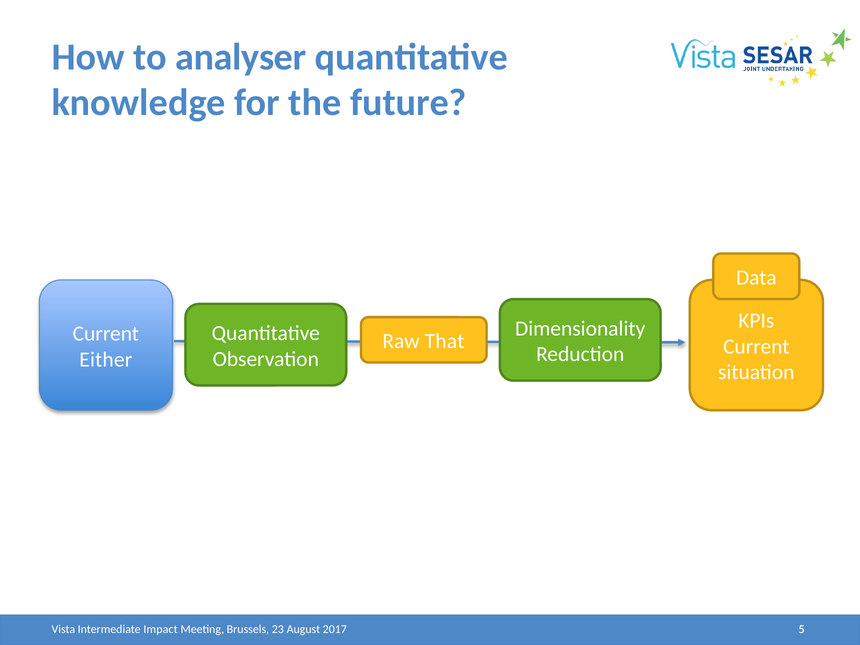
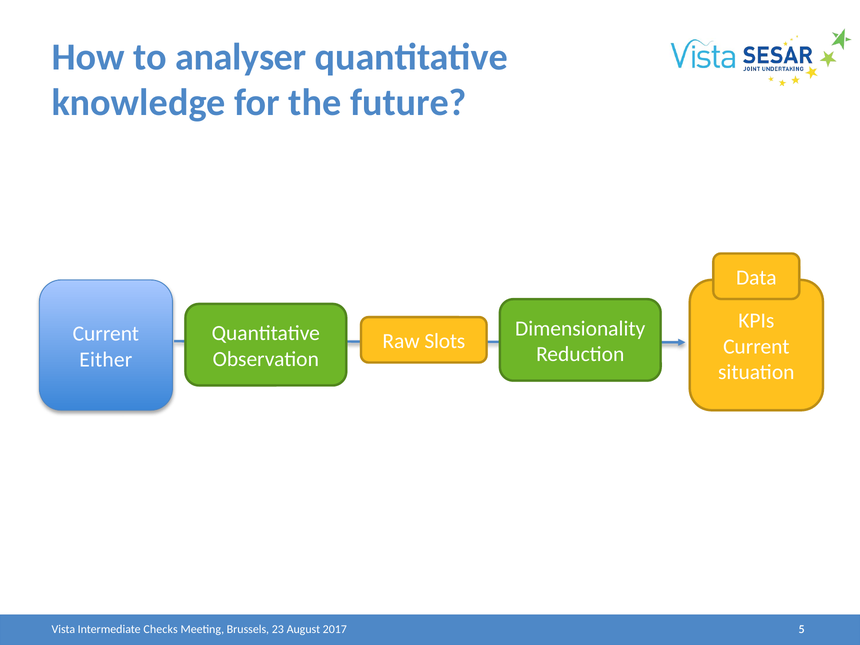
That: That -> Slots (445, 341)
Impact: Impact -> Checks (161, 629)
